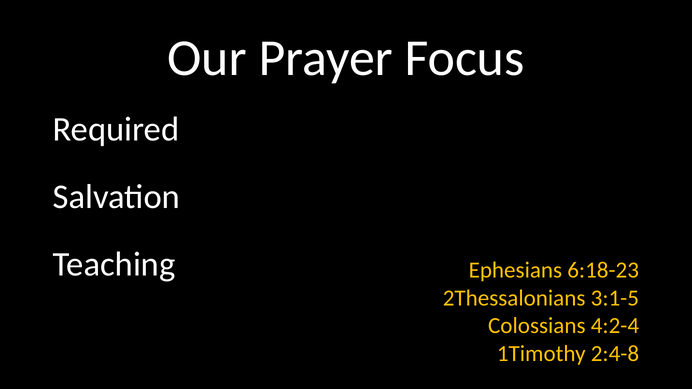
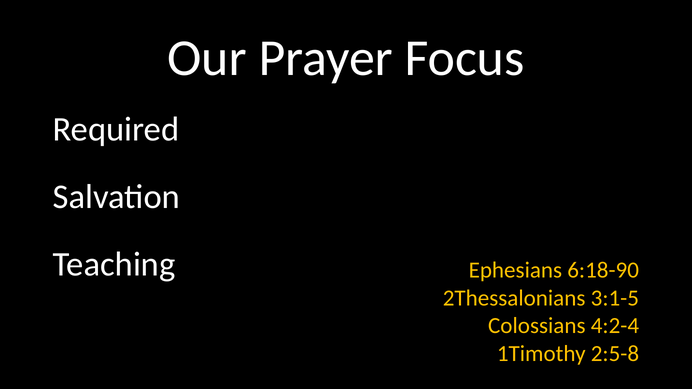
6:18-23: 6:18-23 -> 6:18-90 (603, 271)
2:4-8: 2:4-8 -> 2:5-8 (615, 354)
